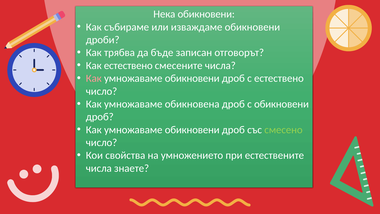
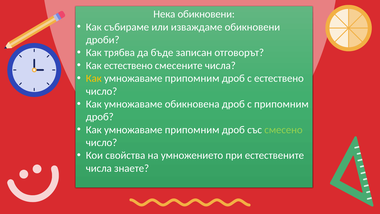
Как colour: pink -> yellow (94, 78)
обикновени: обикновени -> припомним (192, 78)
с обикновени: обикновени -> припомним (281, 104)
обикновени: обикновени -> припомним (192, 130)
